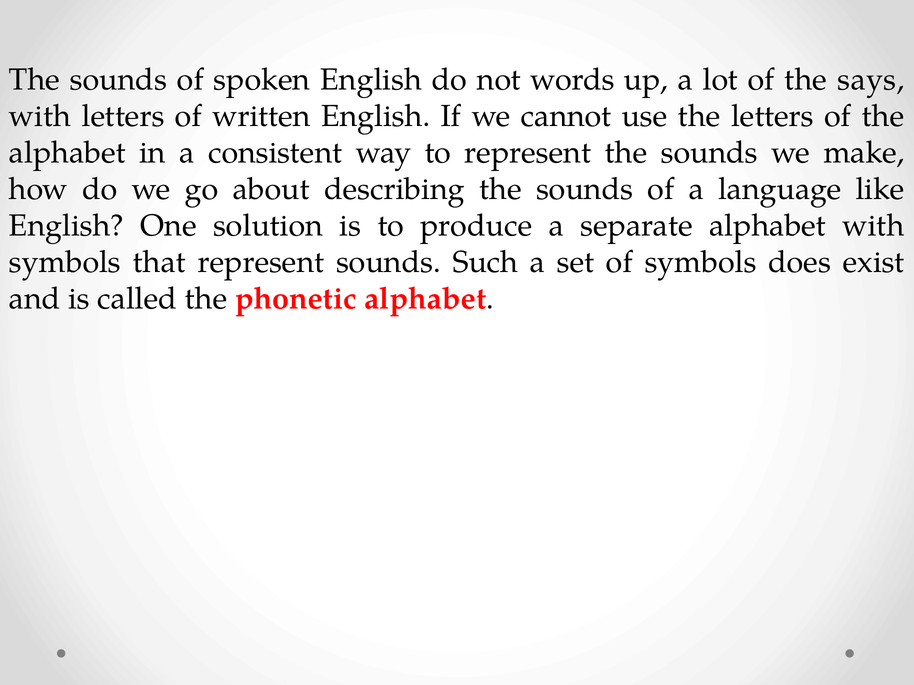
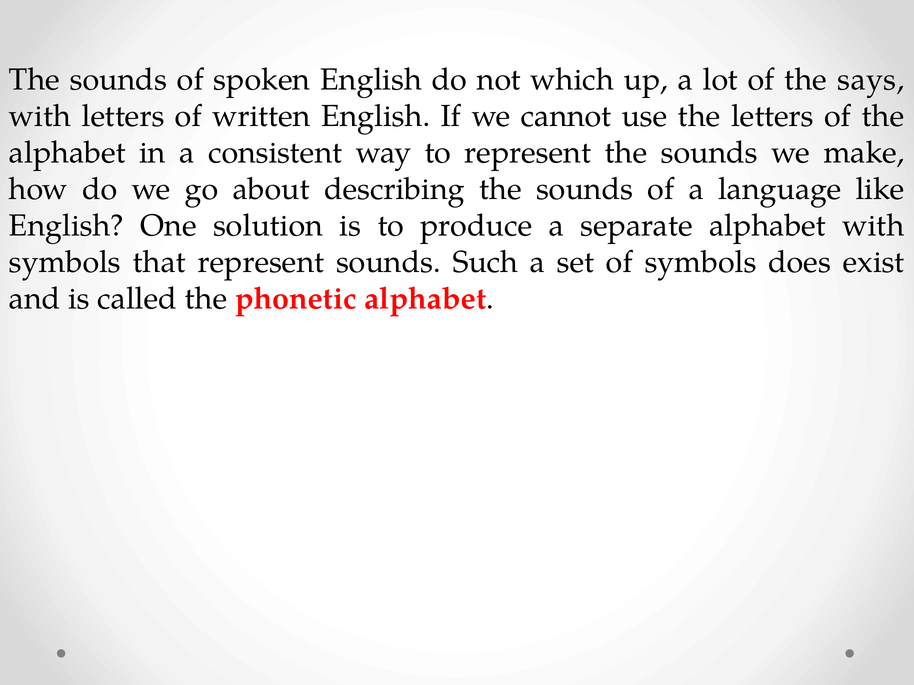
words: words -> which (572, 80)
